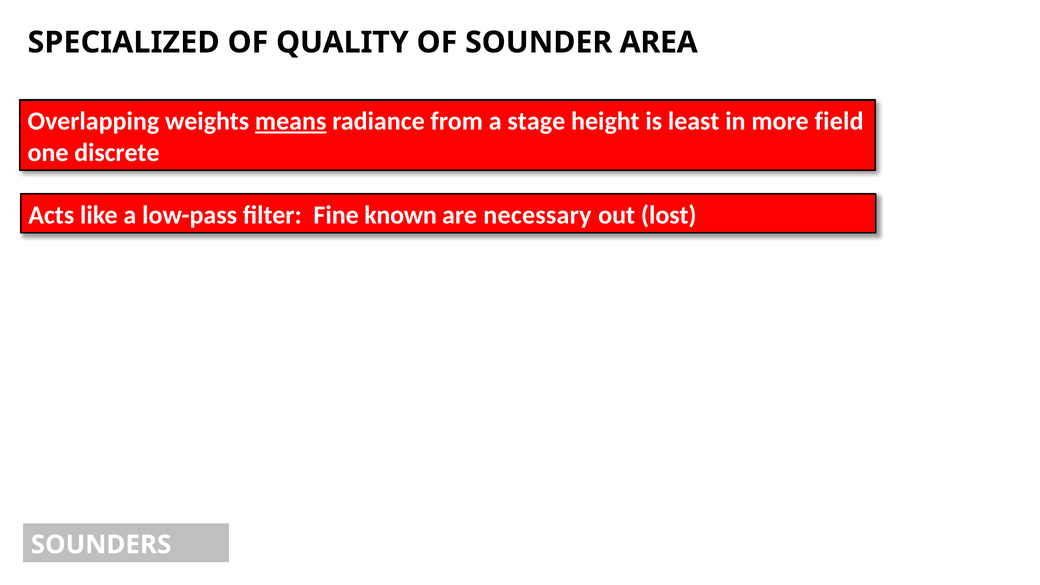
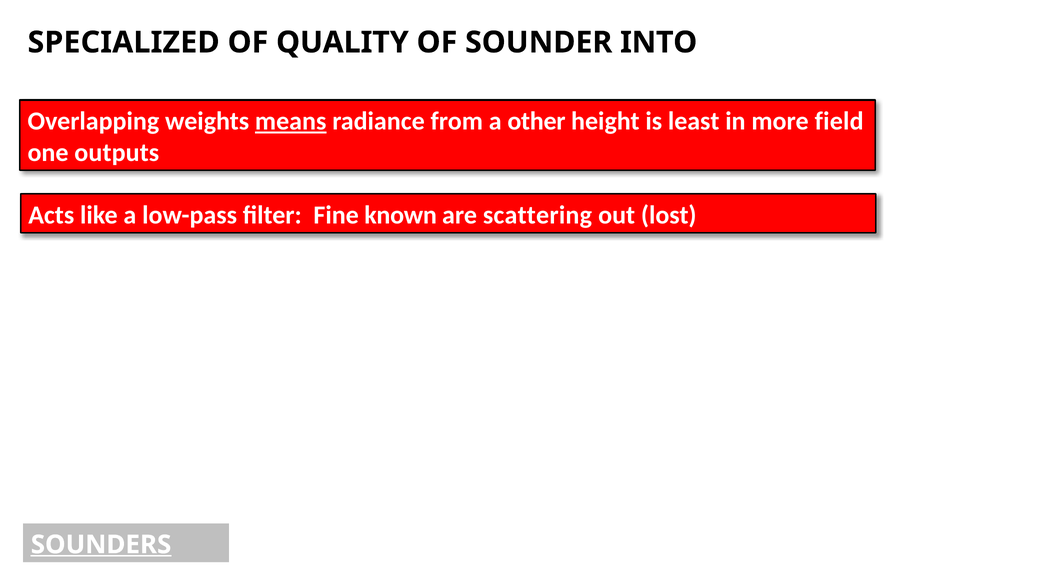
AREA: AREA -> INTO (659, 42)
stage: stage -> other (536, 121)
discrete: discrete -> outputs (117, 153)
necessary: necessary -> scattering (537, 215)
SOUNDERS underline: none -> present (101, 545)
